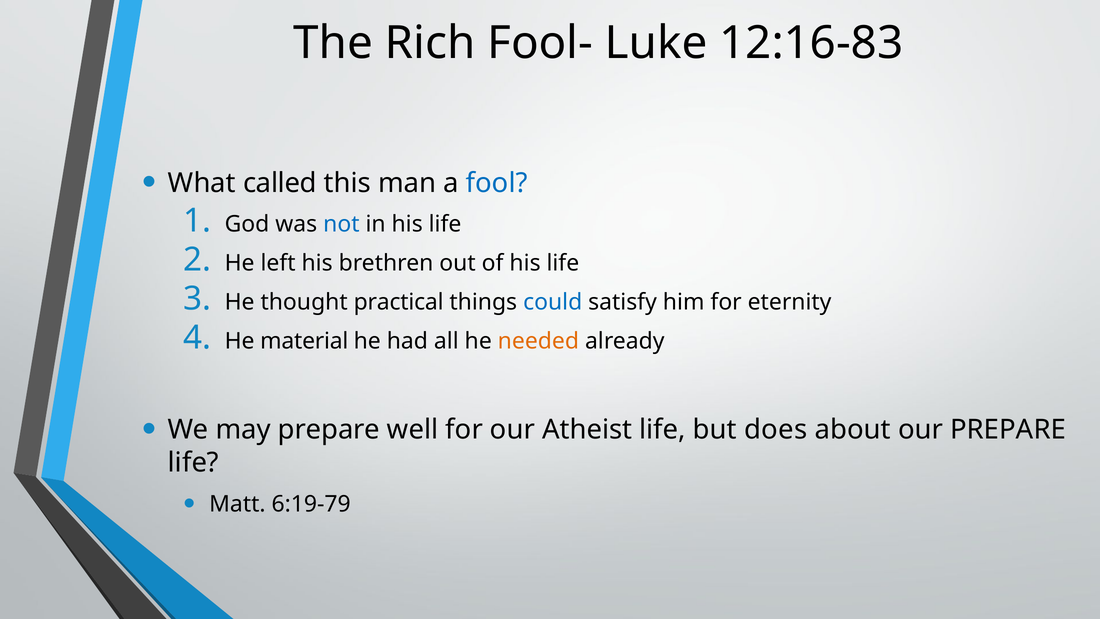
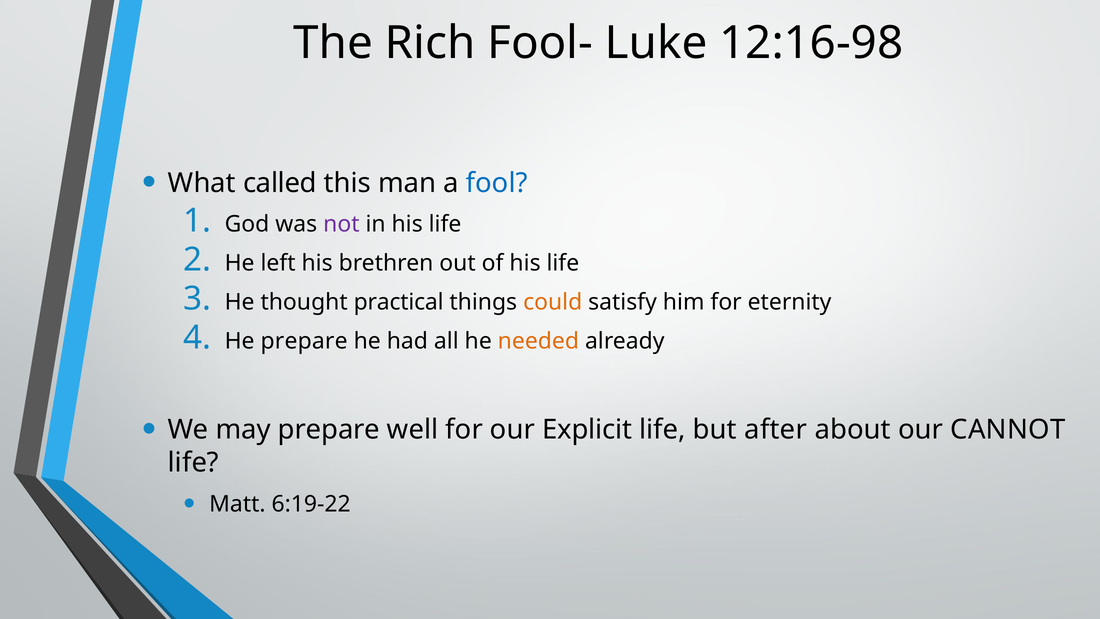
12:16-83: 12:16-83 -> 12:16-98 (811, 43)
not colour: blue -> purple (341, 224)
could colour: blue -> orange (553, 302)
He material: material -> prepare (304, 341)
Atheist: Atheist -> Explicit (587, 430)
does: does -> after (776, 430)
our PREPARE: PREPARE -> CANNOT (1008, 430)
6:19-79: 6:19-79 -> 6:19-22 (311, 504)
